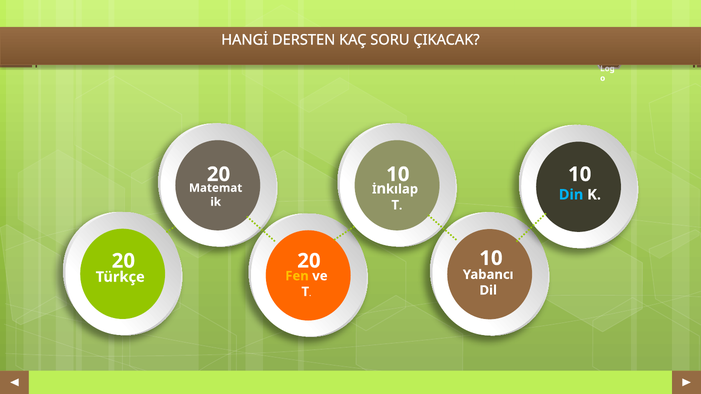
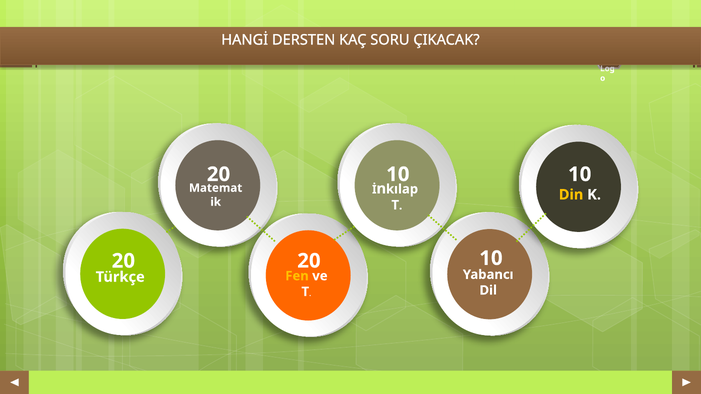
Din colour: light blue -> yellow (571, 195)
